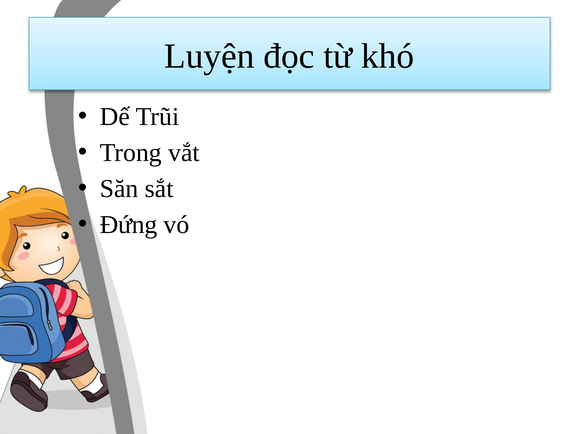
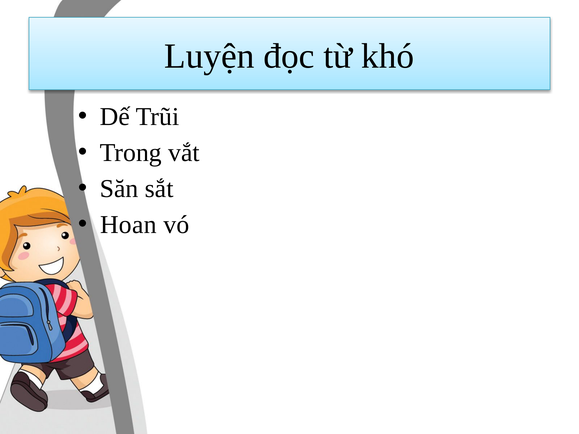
Đứng: Đứng -> Hoan (128, 225)
